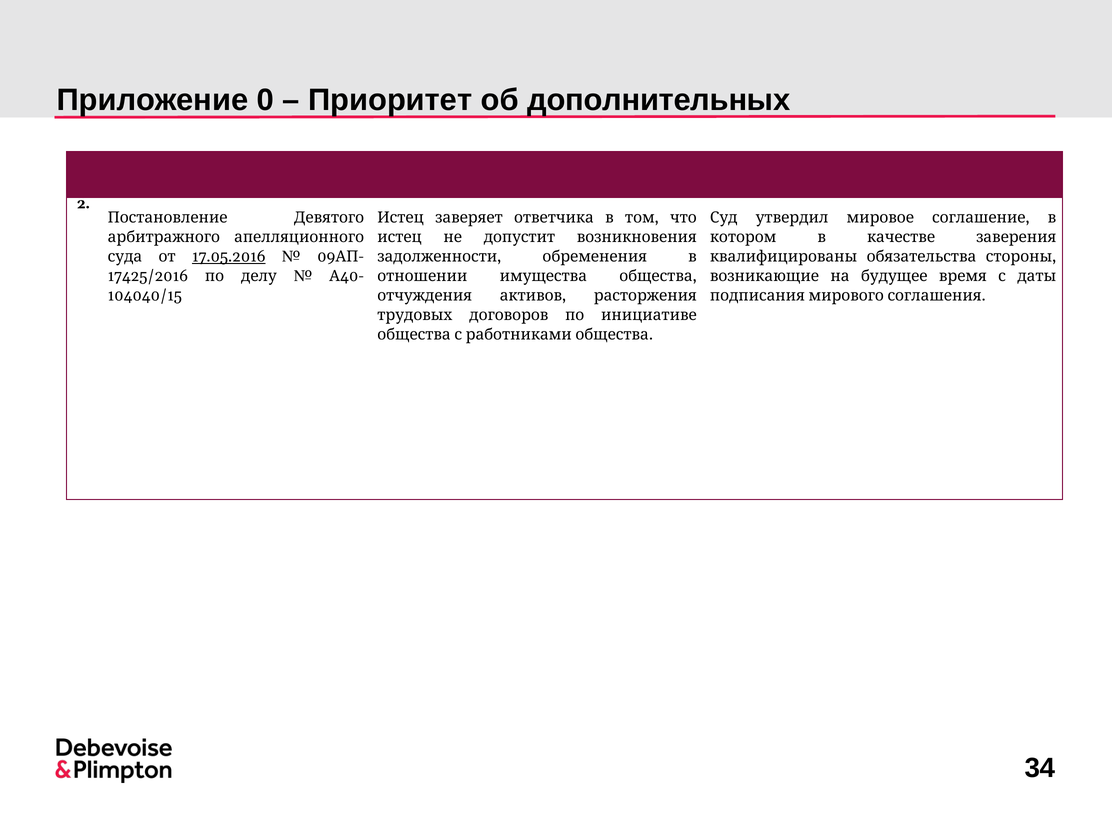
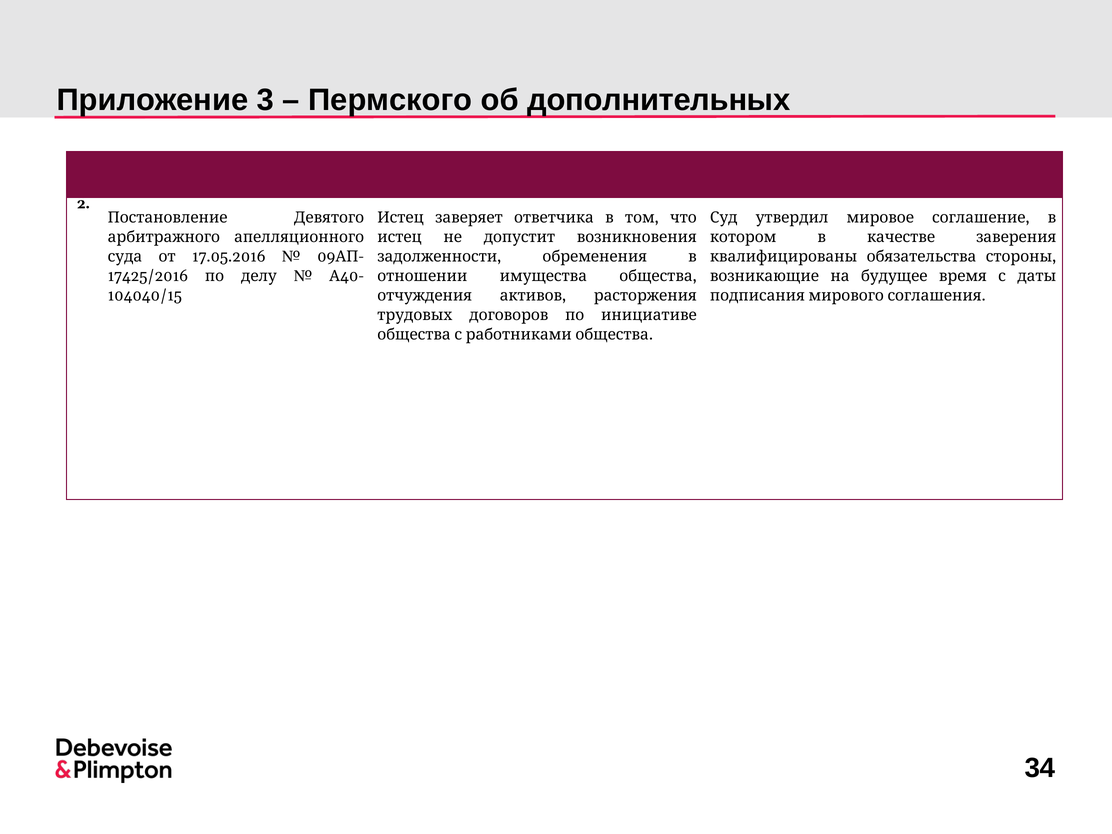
0: 0 -> 3 (265, 100)
Приоритет: Приоритет -> Пермского (390, 100)
17.05.2016 underline: present -> none (229, 257)
